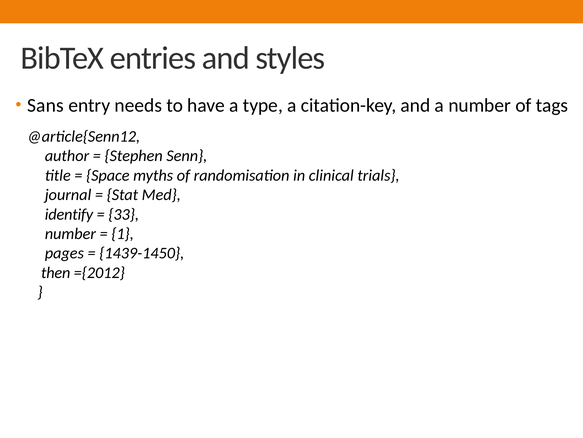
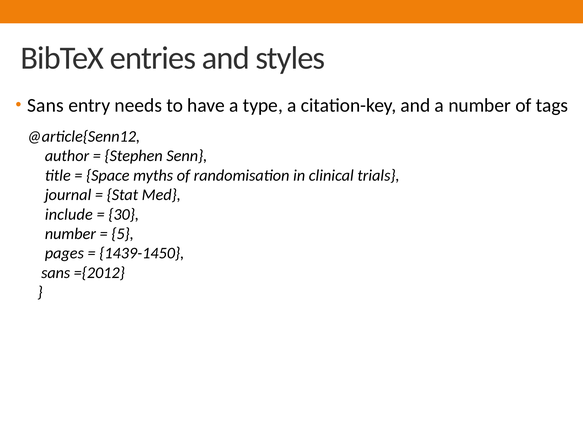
identify: identify -> include (69, 214)
33: 33 -> 30 (124, 214)
1: 1 -> 5 (123, 233)
then: then -> sans (56, 272)
